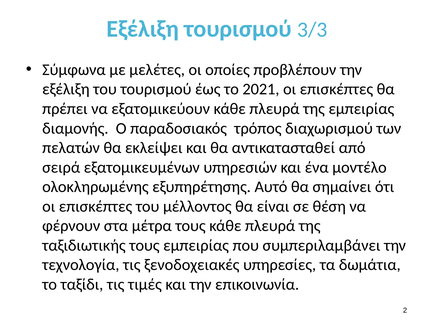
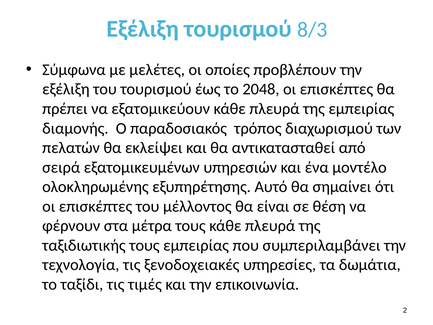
3/3: 3/3 -> 8/3 (312, 30)
2021: 2021 -> 2048 (261, 89)
